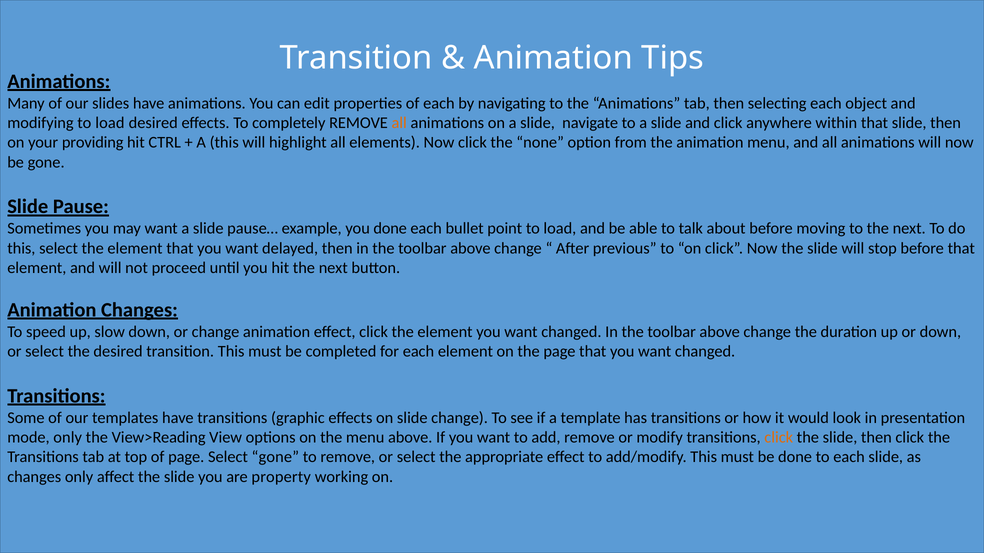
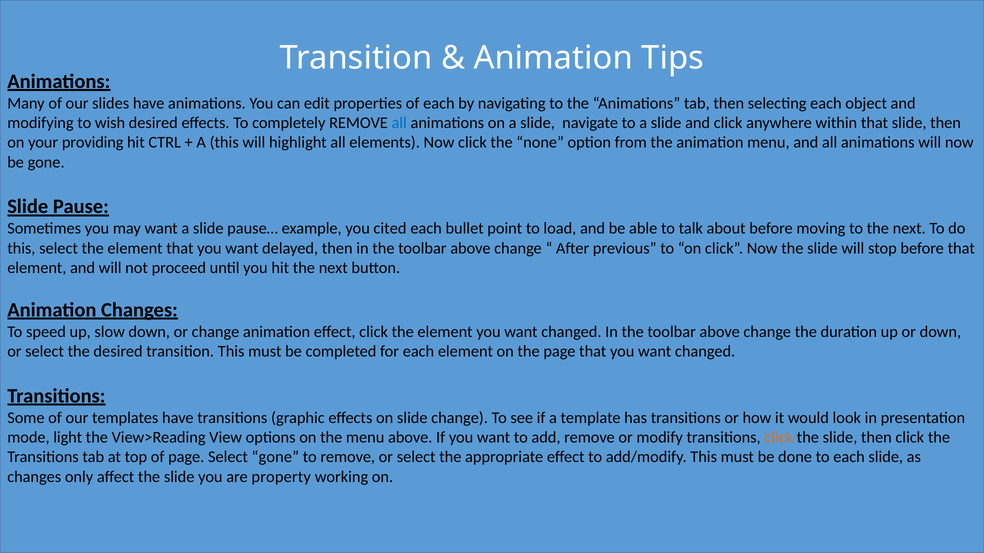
modifying to load: load -> wish (110, 123)
all colour: orange -> blue (399, 123)
you done: done -> cited (390, 229)
mode only: only -> light (68, 438)
